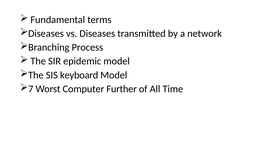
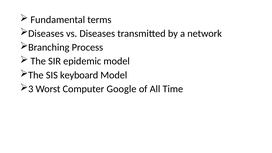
7: 7 -> 3 (31, 89)
Further: Further -> Google (122, 89)
